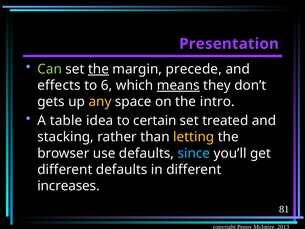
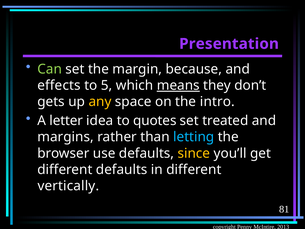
the underline: present -> none (98, 69)
precede: precede -> because (194, 69)
6: 6 -> 5 (107, 85)
table: table -> letter (66, 121)
certain: certain -> quotes (155, 121)
stacking: stacking -> margins (66, 137)
letting colour: yellow -> light blue (194, 137)
since colour: light blue -> yellow (194, 153)
increases: increases -> vertically (68, 186)
